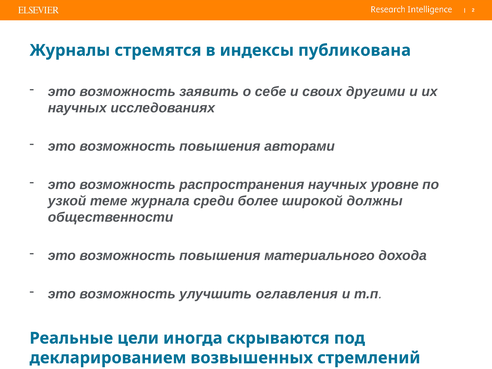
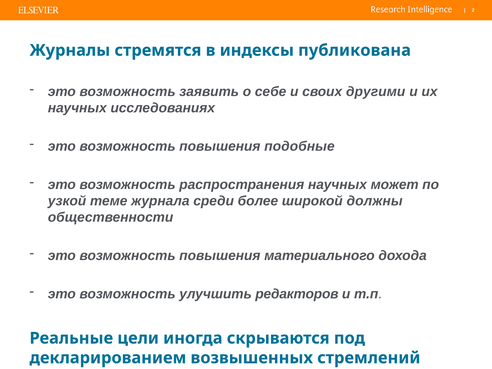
авторами: авторами -> подобные (299, 146)
уровне: уровне -> может (395, 185)
оглавления: оглавления -> редакторов (297, 294)
